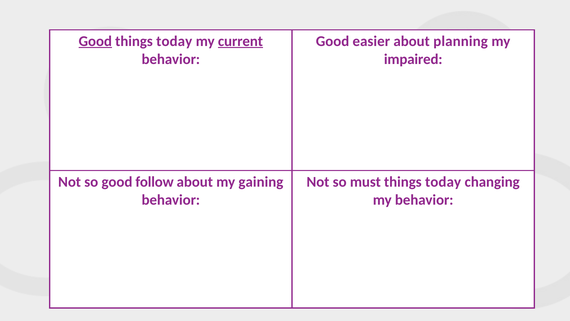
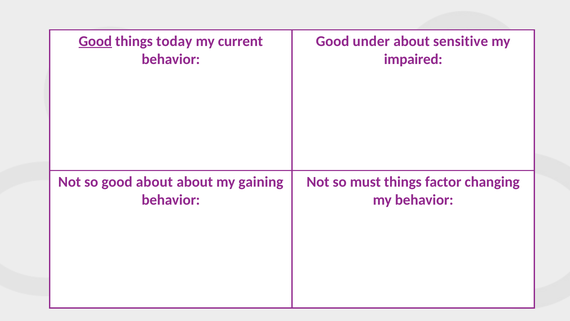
current underline: present -> none (240, 41)
easier: easier -> under (371, 41)
planning: planning -> sensitive (461, 41)
good follow: follow -> about (154, 182)
today: today -> factor (443, 182)
